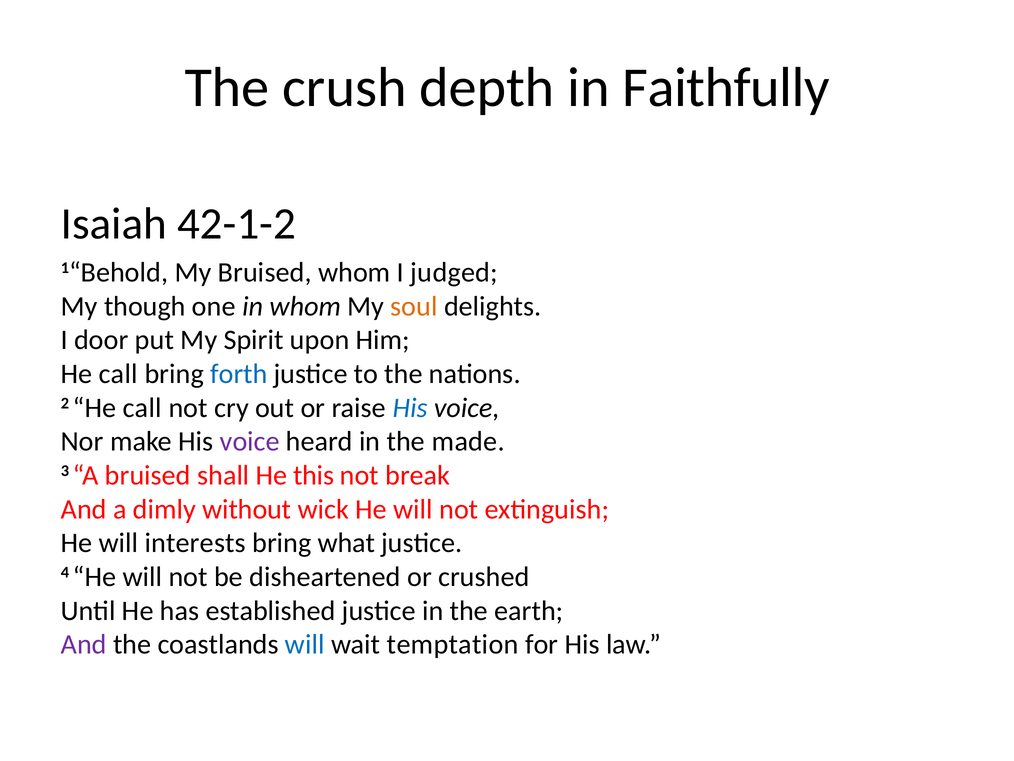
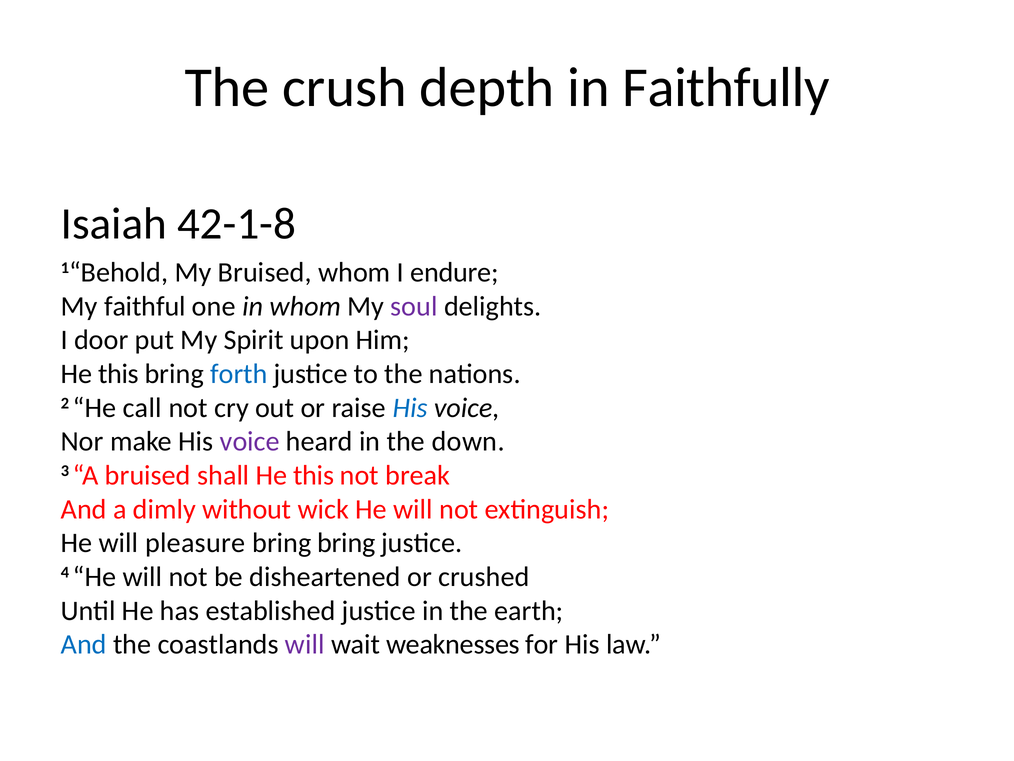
42-1-2: 42-1-2 -> 42-1-8 (237, 224)
judged: judged -> endure (454, 272)
though: though -> faithful (145, 306)
soul colour: orange -> purple (414, 306)
call: call -> this (119, 374)
made: made -> down (468, 441)
interests: interests -> pleasure (195, 543)
bring what: what -> bring (346, 543)
And colour: purple -> blue (84, 644)
will colour: blue -> purple (305, 644)
temptation: temptation -> weaknesses (453, 644)
